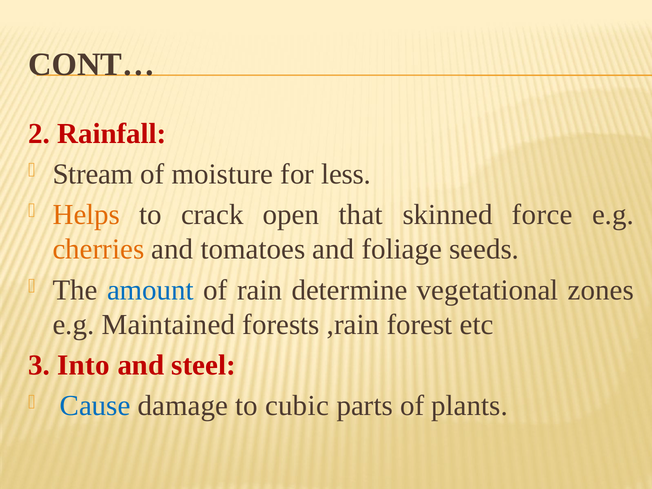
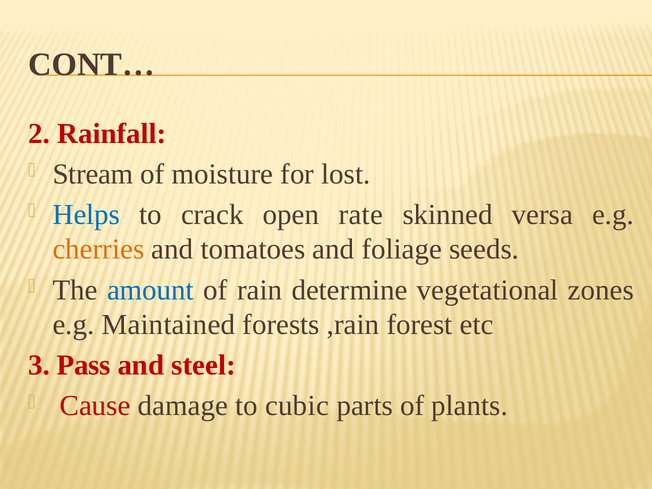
less: less -> lost (346, 174)
Helps colour: orange -> blue (86, 215)
that: that -> rate (361, 215)
force: force -> versa (542, 215)
Into: Into -> Pass (84, 365)
Cause colour: blue -> red (95, 406)
